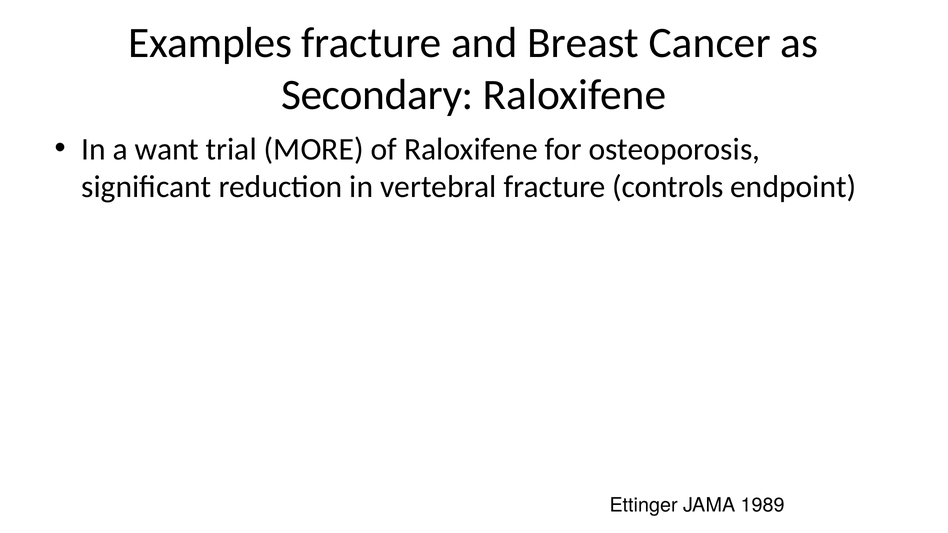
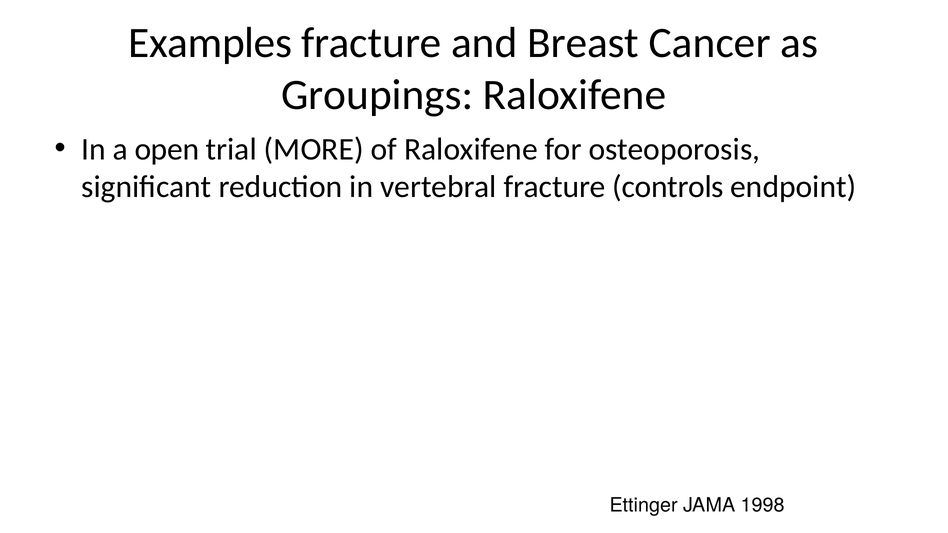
Secondary: Secondary -> Groupings (377, 95)
want: want -> open (167, 149)
1989: 1989 -> 1998 (763, 505)
